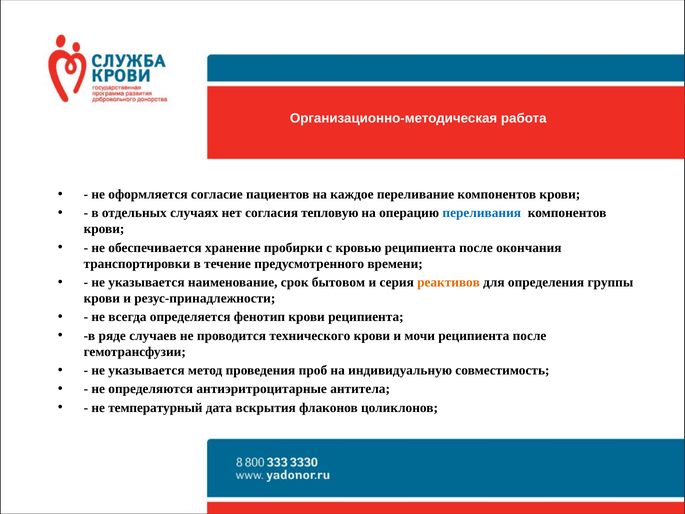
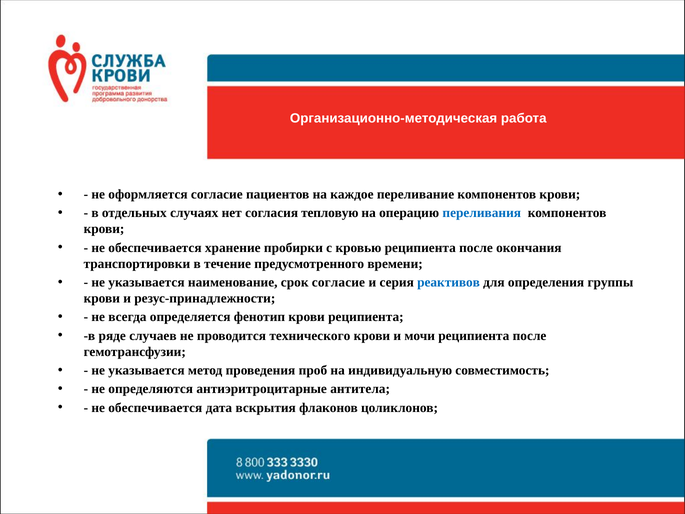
срок бытовом: бытовом -> согласие (338, 282)
реактивов colour: orange -> blue (449, 282)
температурный: температурный -> обеспечивается (155, 408)
